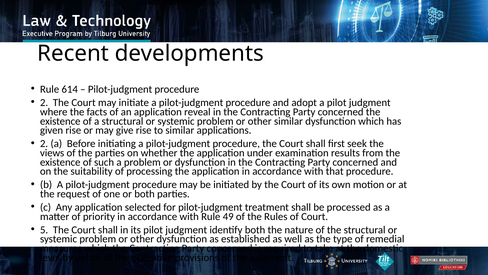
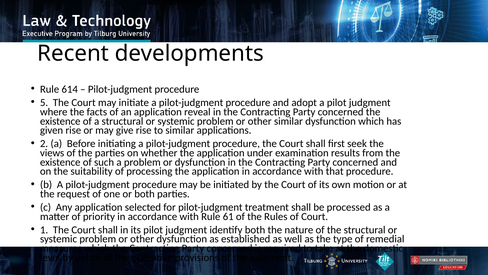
2: 2 -> 5 (44, 102)
49: 49 -> 61 (228, 216)
5: 5 -> 1 (44, 229)
